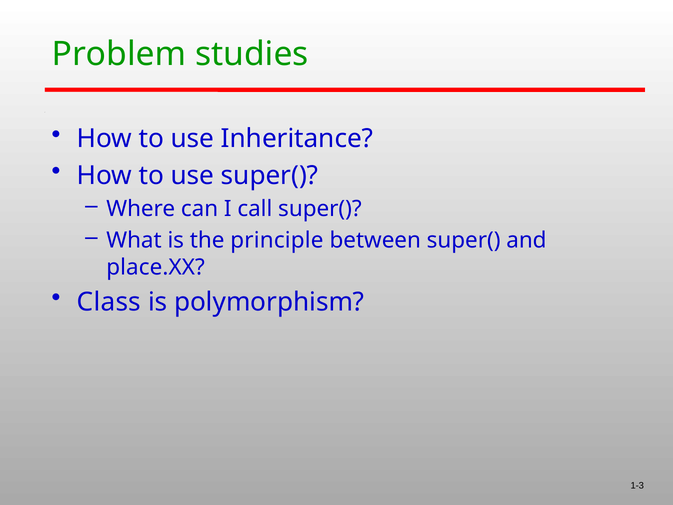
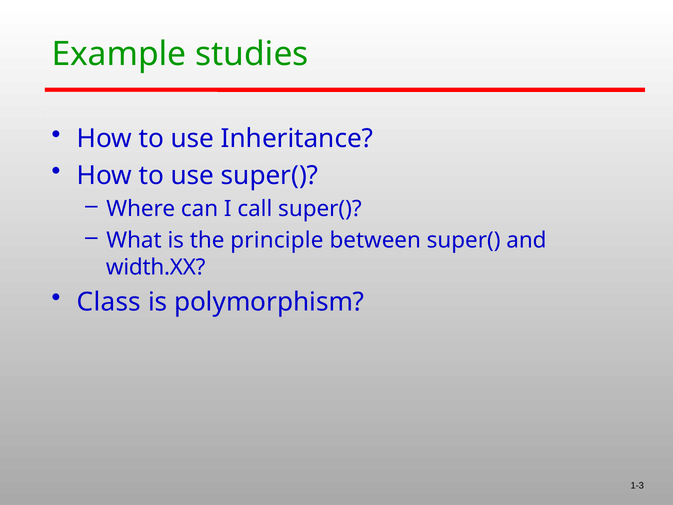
Problem: Problem -> Example (119, 54)
place.XX: place.XX -> width.XX (156, 267)
